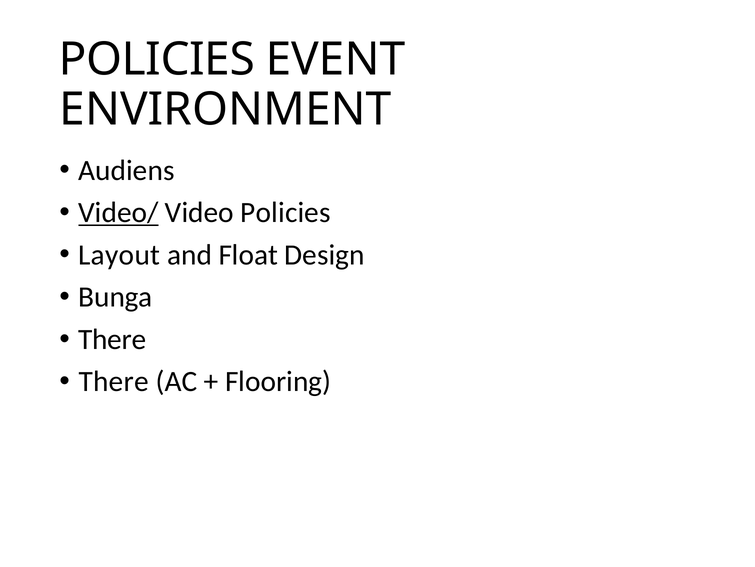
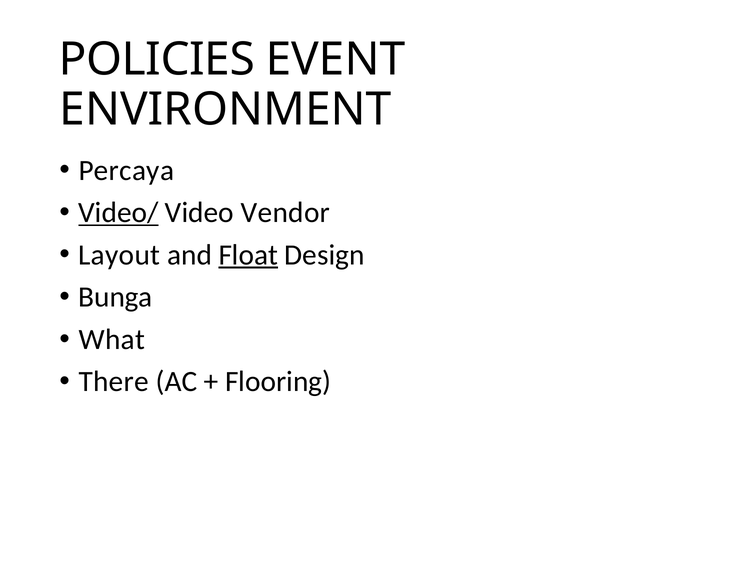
Audiens: Audiens -> Percaya (126, 170)
Video Policies: Policies -> Vendor (285, 212)
Float underline: none -> present (248, 255)
There: There -> What (112, 339)
